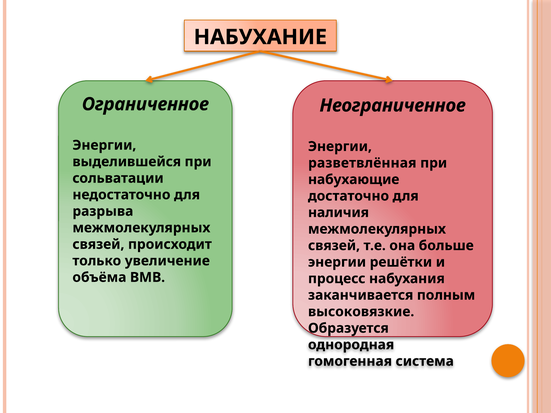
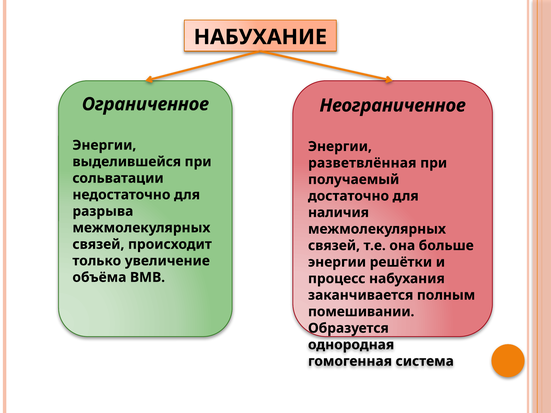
набухающие: набухающие -> получаемый (354, 180)
высоковязкие: высоковязкие -> помешивании (361, 312)
